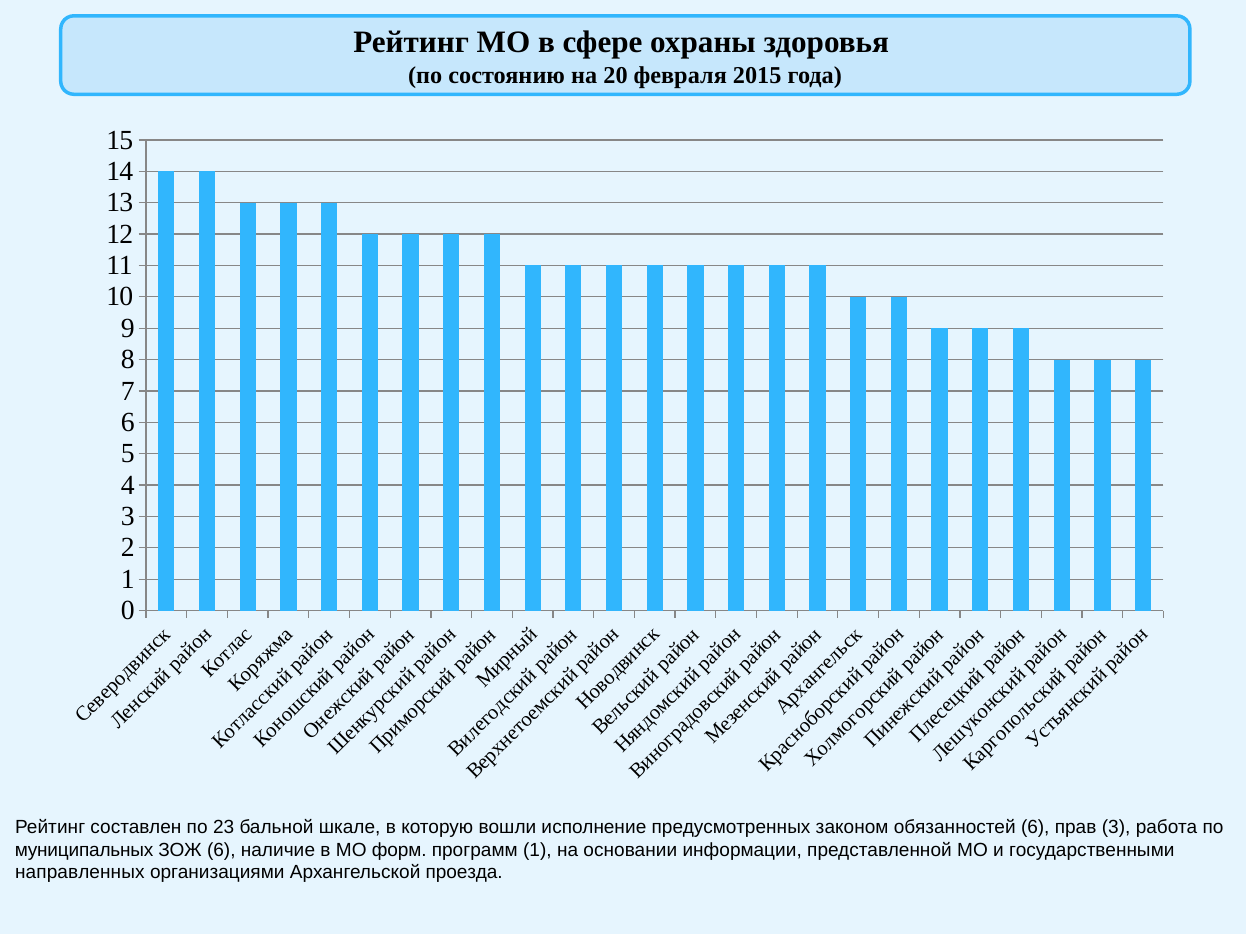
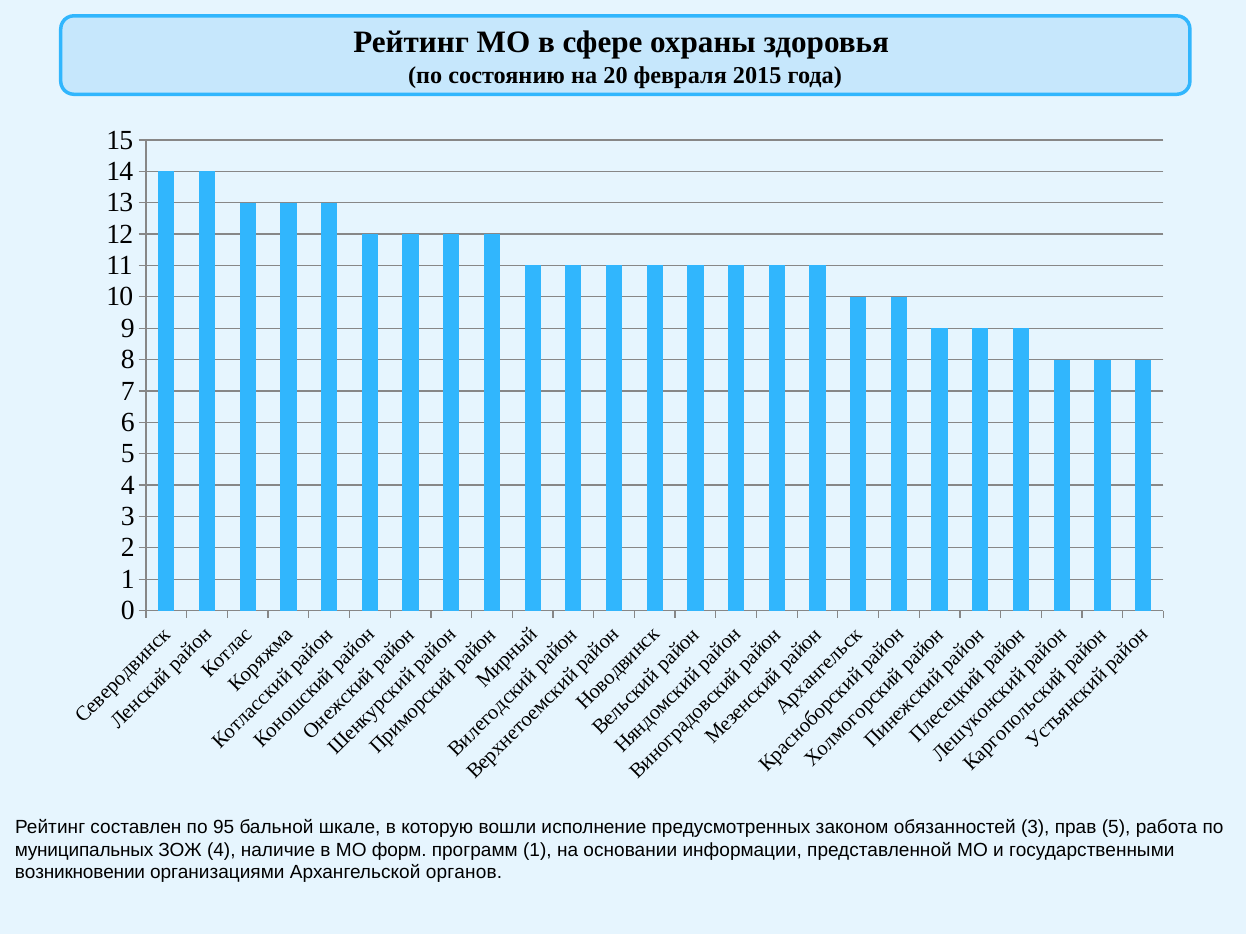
23: 23 -> 95 (224, 827)
обязанностей 6: 6 -> 3 (1035, 827)
прав 3: 3 -> 5 (1116, 827)
ЗОЖ 6: 6 -> 4 (221, 850)
направленных: направленных -> возникновении (80, 873)
проезда: проезда -> органов (464, 873)
